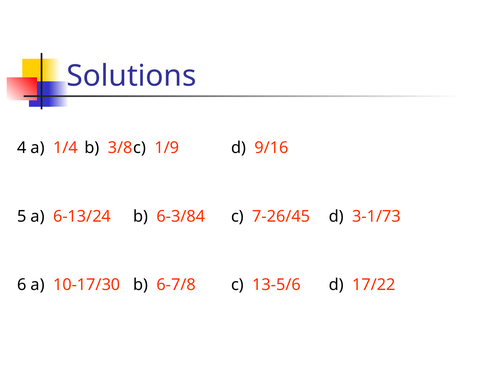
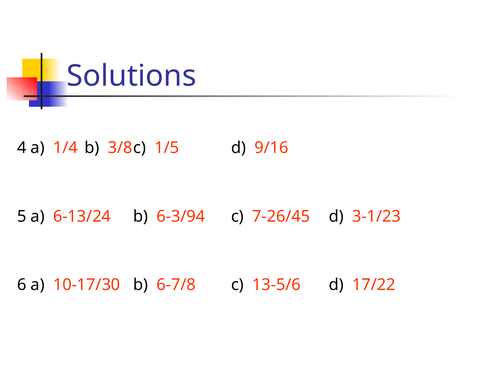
1/9: 1/9 -> 1/5 (167, 148)
6-3/84: 6-3/84 -> 6-3/94 (181, 216)
3-1/73: 3-1/73 -> 3-1/23 (377, 216)
